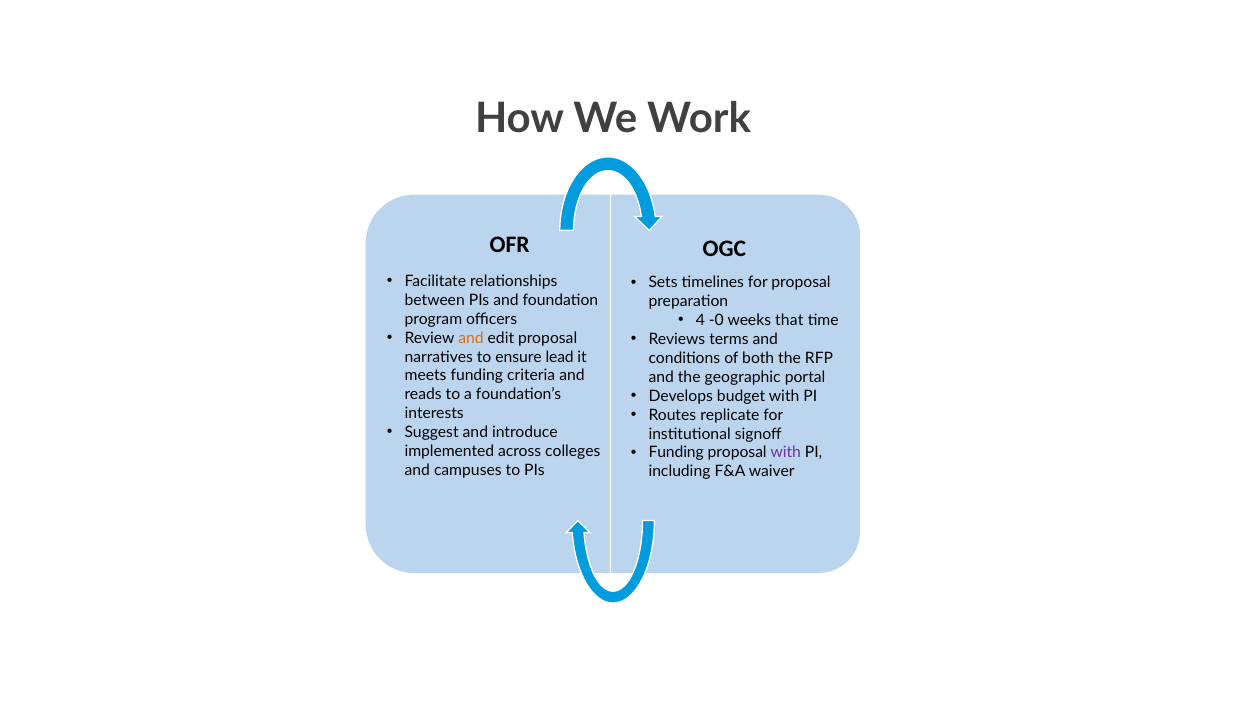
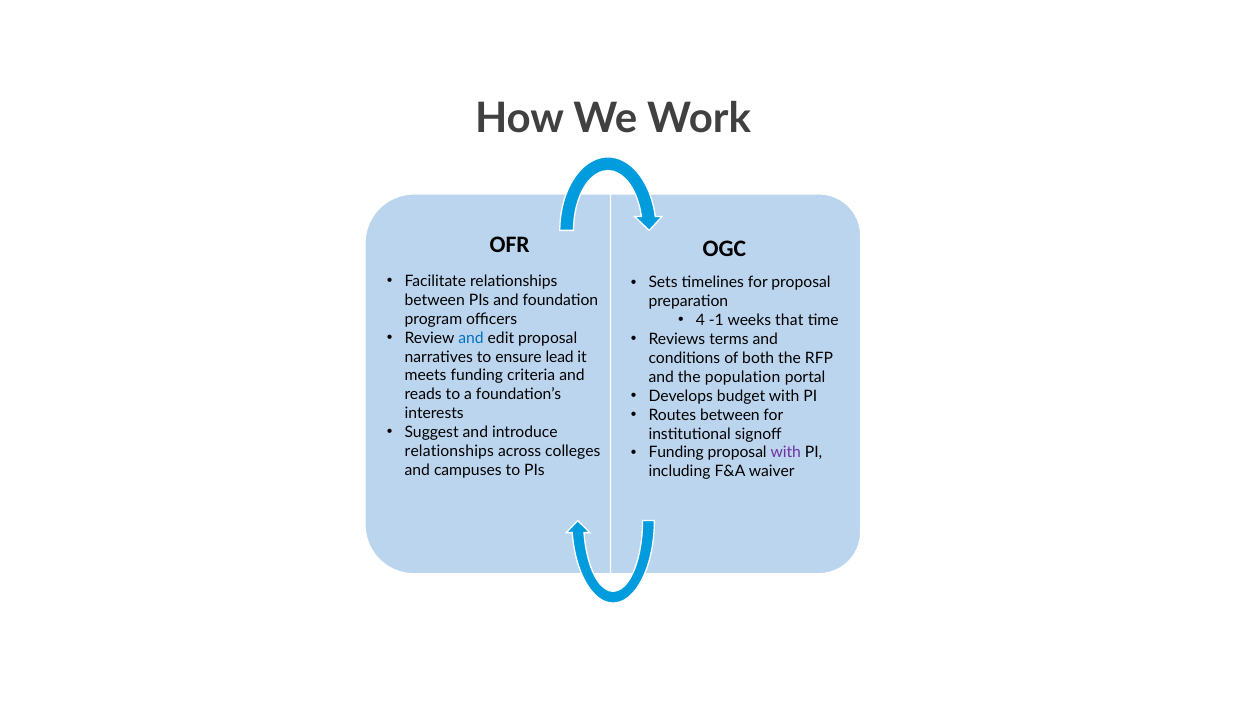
-0: -0 -> -1 (716, 321)
and colour: orange -> blue (471, 338)
geographic: geographic -> population (743, 377)
Routes replicate: replicate -> between (730, 415)
implemented: implemented -> relationships (449, 451)
